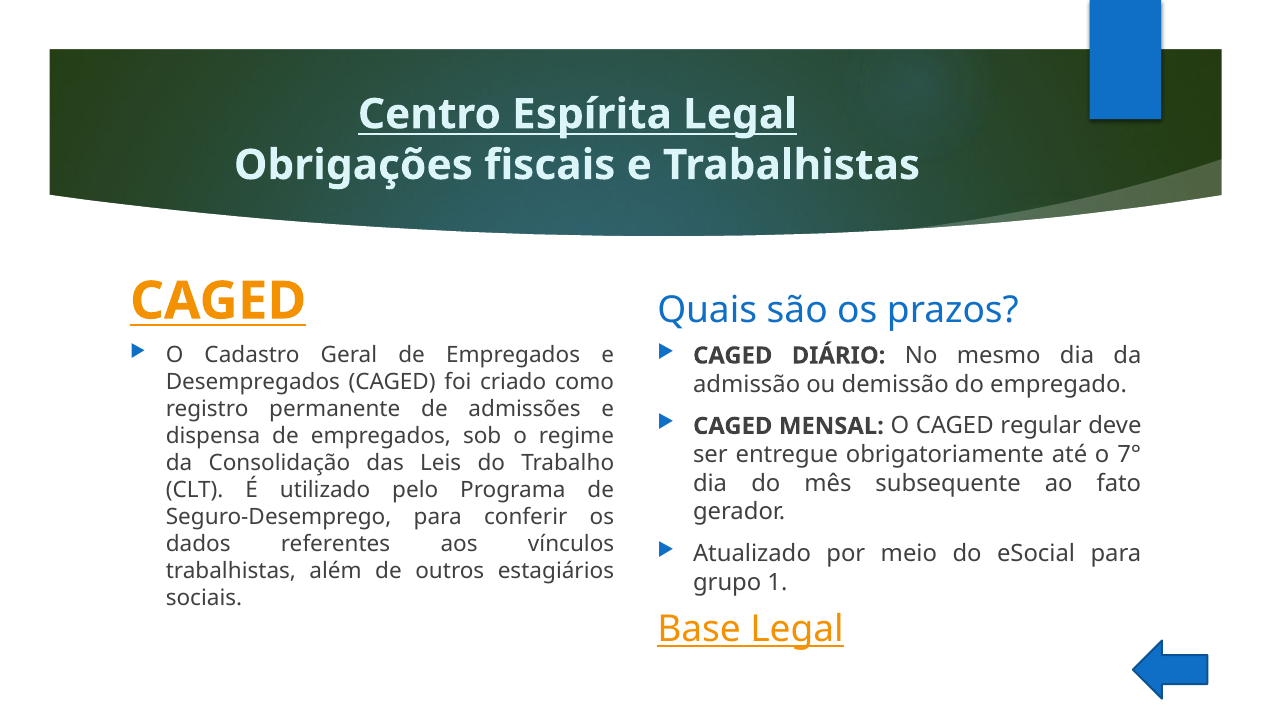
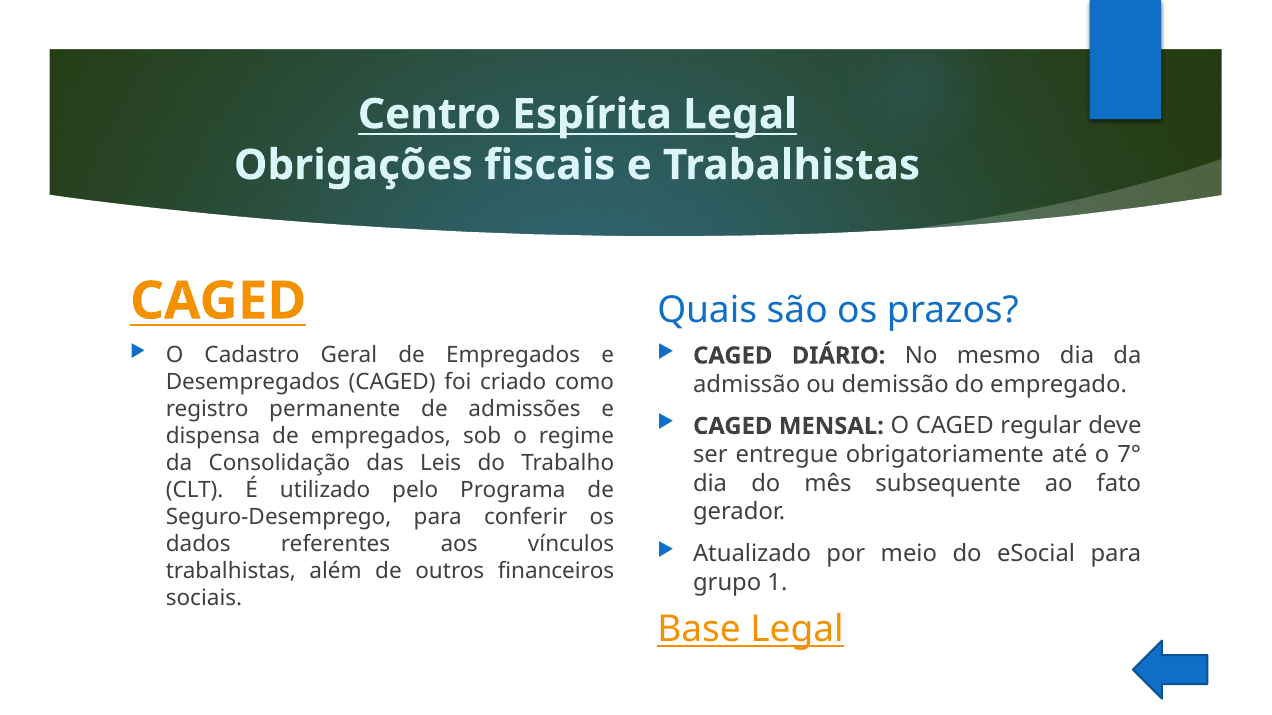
estagiários: estagiários -> financeiros (556, 571)
